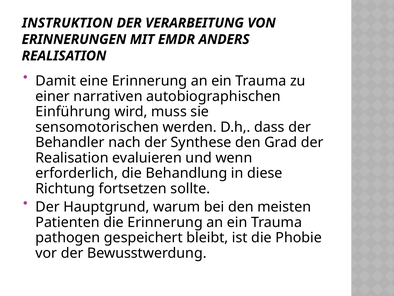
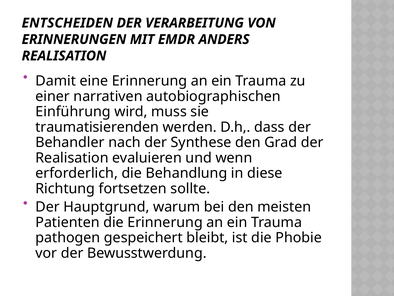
INSTRUKTION: INSTRUKTION -> ENTSCHEIDEN (67, 23)
sensomotorischen: sensomotorischen -> traumatisierenden (97, 127)
